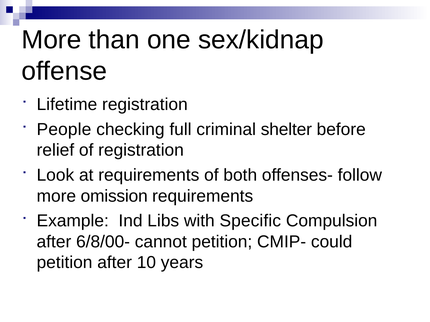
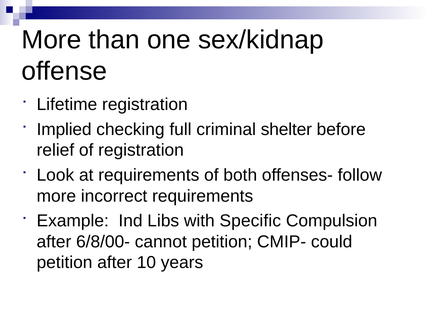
People: People -> Implied (64, 130)
omission: omission -> incorrect (114, 196)
